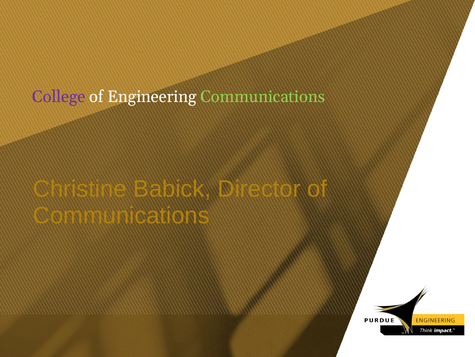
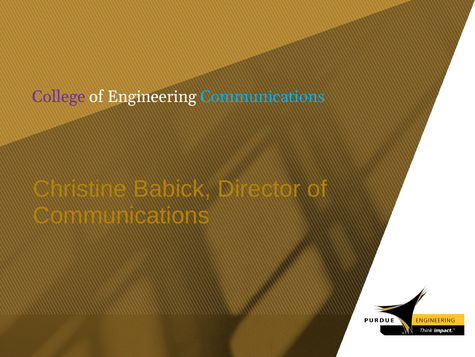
Communications colour: light green -> light blue (263, 97)
